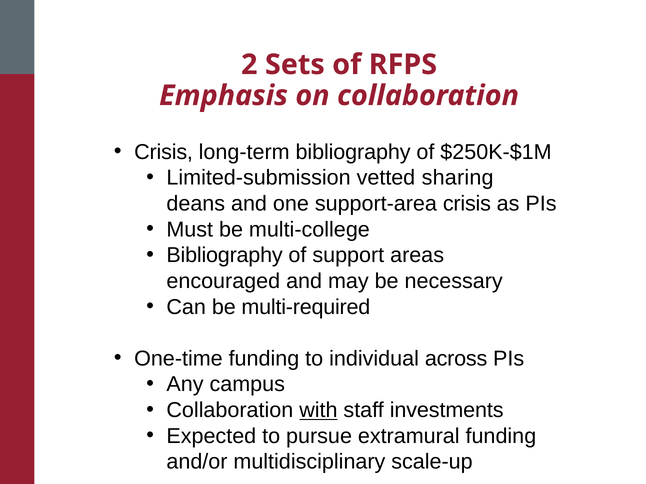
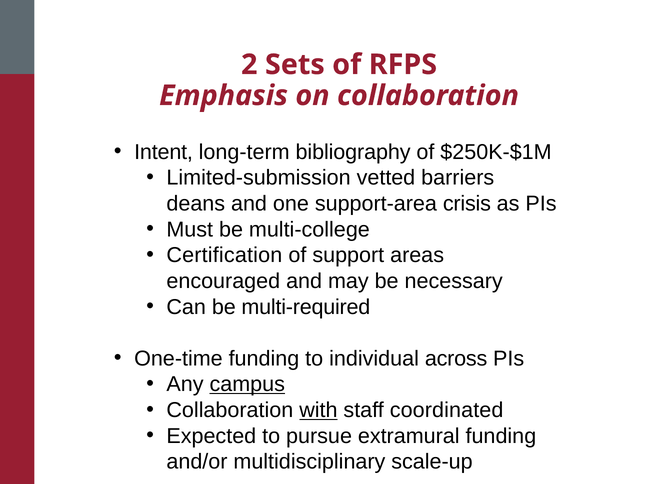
Crisis: Crisis -> Intent (164, 152)
sharing: sharing -> barriers (458, 178)
Bibliography: Bibliography -> Certification (224, 256)
campus underline: none -> present (247, 385)
investments: investments -> coordinated (447, 411)
